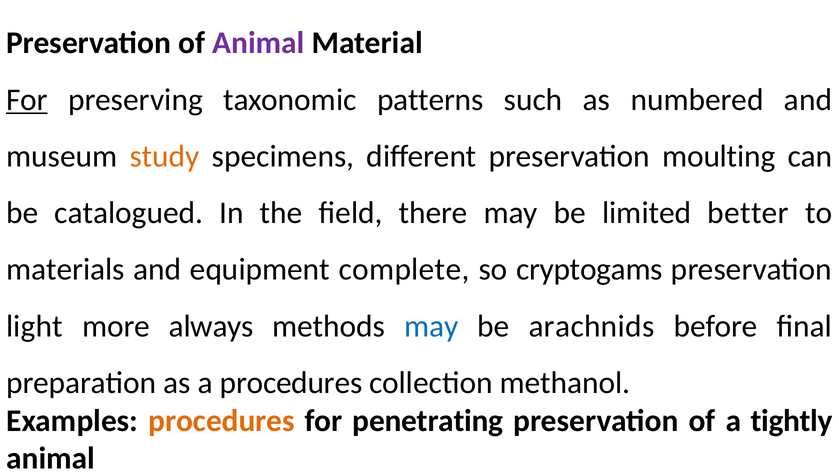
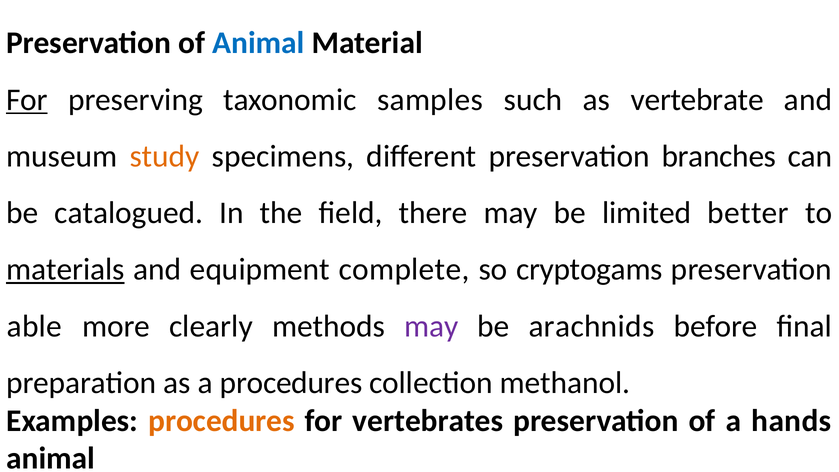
Animal colour: purple -> blue (258, 43)
patterns: patterns -> samples (430, 100)
numbered: numbered -> vertebrate (697, 100)
moulting: moulting -> branches (719, 156)
materials underline: none -> present (65, 270)
light: light -> able (34, 326)
always: always -> clearly (211, 326)
may colour: blue -> purple (431, 326)
penetrating: penetrating -> vertebrates (428, 421)
tightly: tightly -> hands (791, 421)
